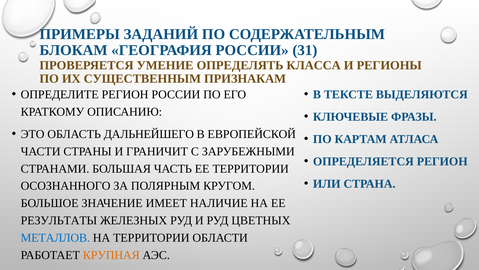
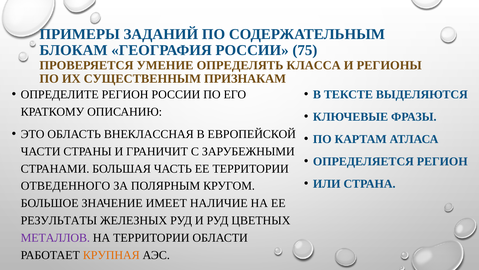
31: 31 -> 75 (305, 50)
ДАЛЬНЕЙШЕГО: ДАЛЬНЕЙШЕГО -> ВНЕКЛАССНАЯ (149, 134)
ОСОЗНАННОГО: ОСОЗНАННОГО -> ОТВЕДЕННОГО (65, 186)
МЕТАЛЛОВ colour: blue -> purple (55, 237)
